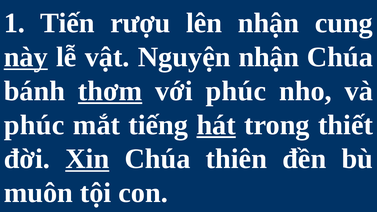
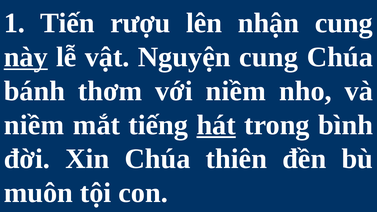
Nguyện nhận: nhận -> cung (269, 57)
thơm underline: present -> none (110, 91)
với phúc: phúc -> niềm (236, 91)
phúc: phúc -> niềm (34, 125)
thiết: thiết -> bình (346, 125)
Xin underline: present -> none (87, 159)
